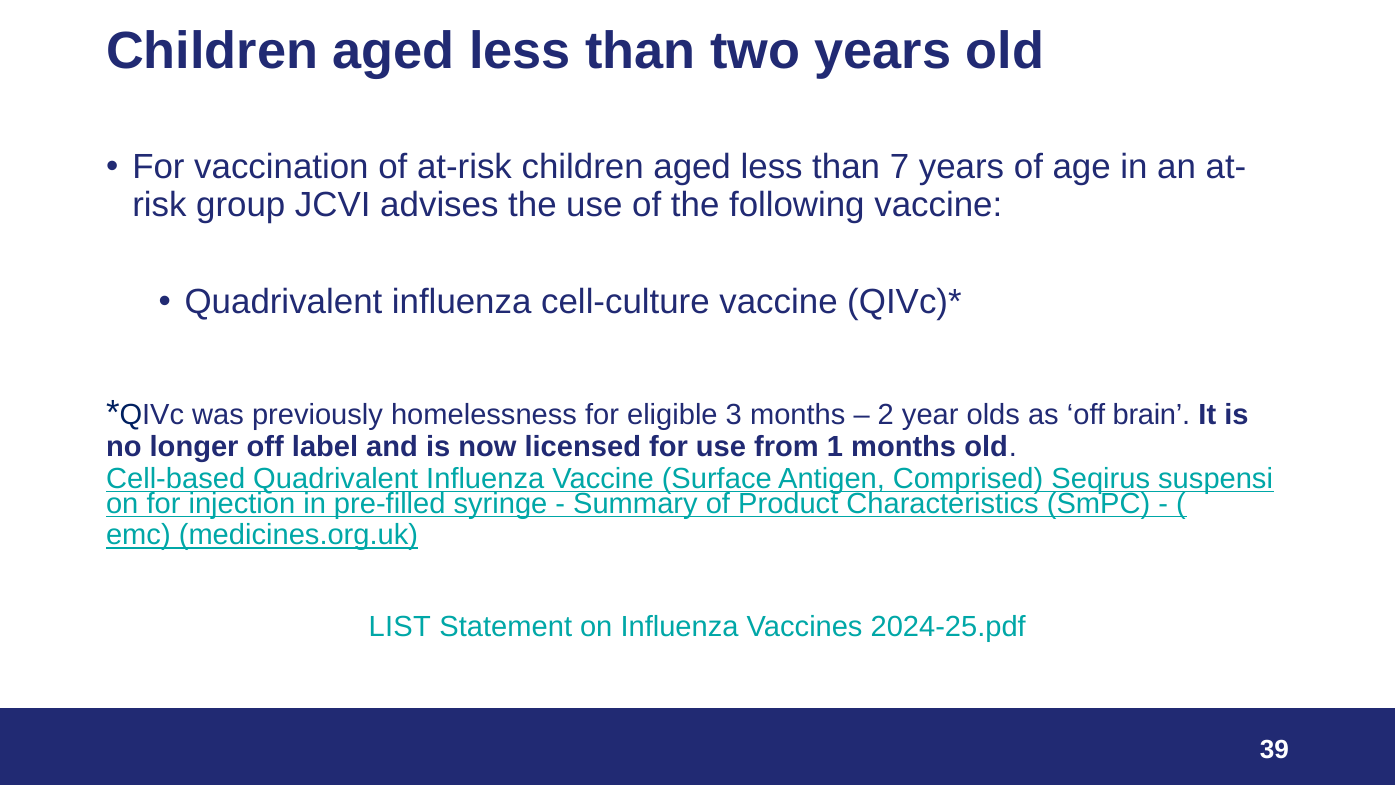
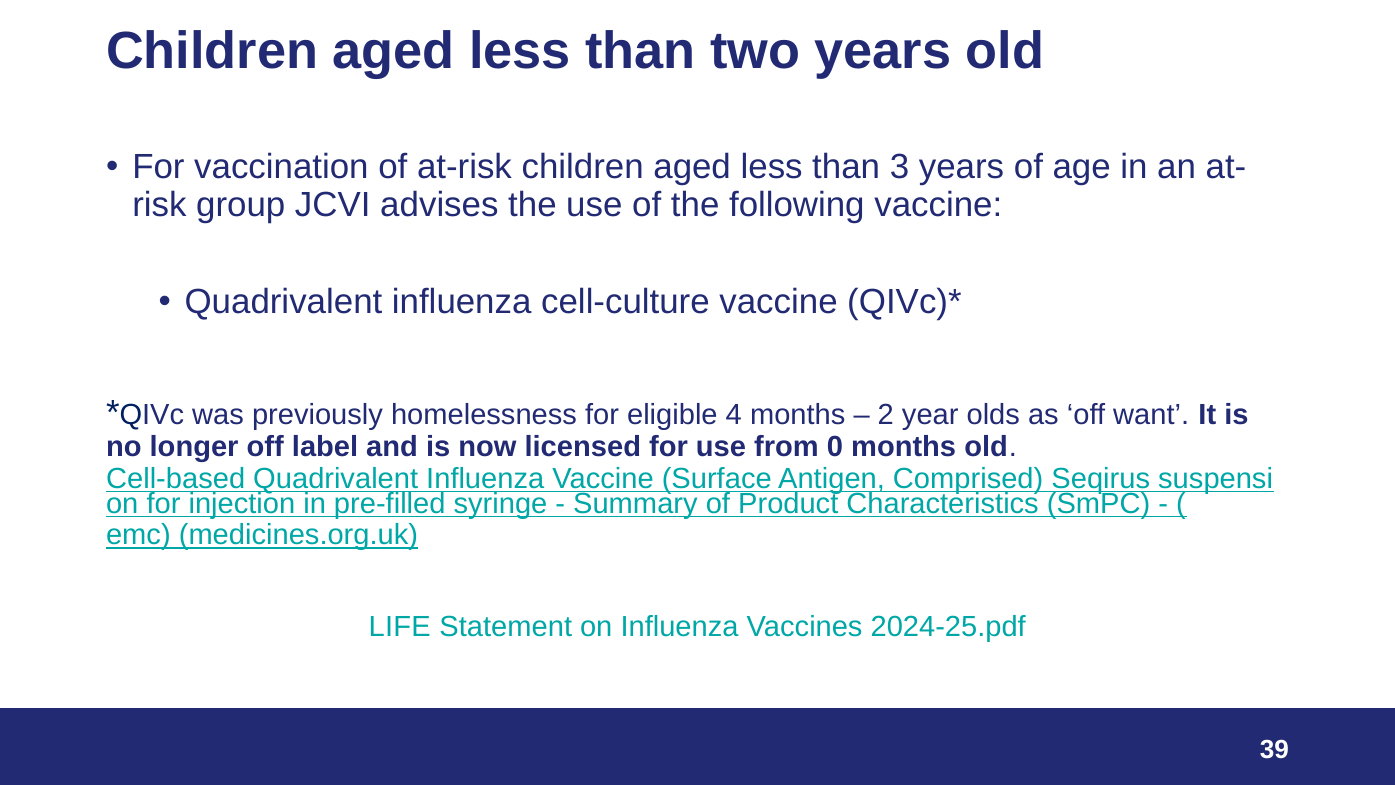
7: 7 -> 3 (899, 167)
3: 3 -> 4 (734, 415)
brain: brain -> want (1151, 415)
1: 1 -> 0 (835, 447)
LIST: LIST -> LIFE (400, 627)
